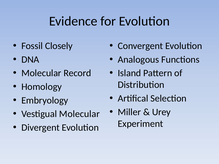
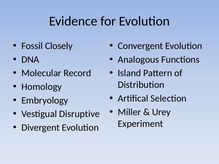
Vestigual Molecular: Molecular -> Disruptive (79, 114)
